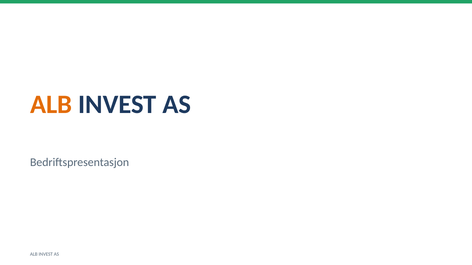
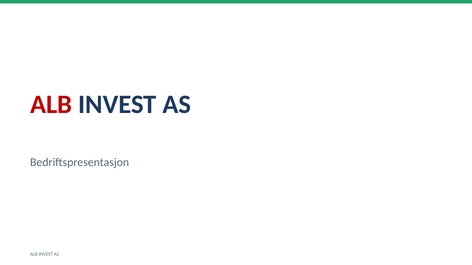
ALB colour: orange -> red (51, 105)
